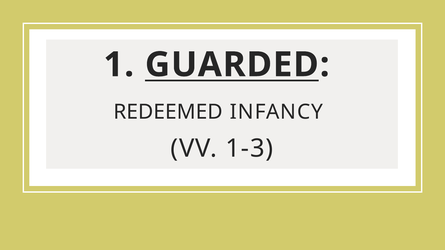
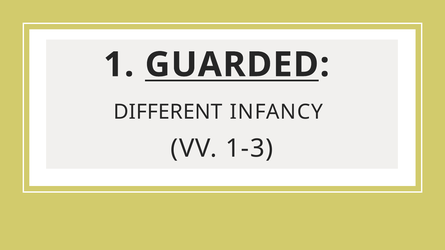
REDEEMED: REDEEMED -> DIFFERENT (168, 112)
